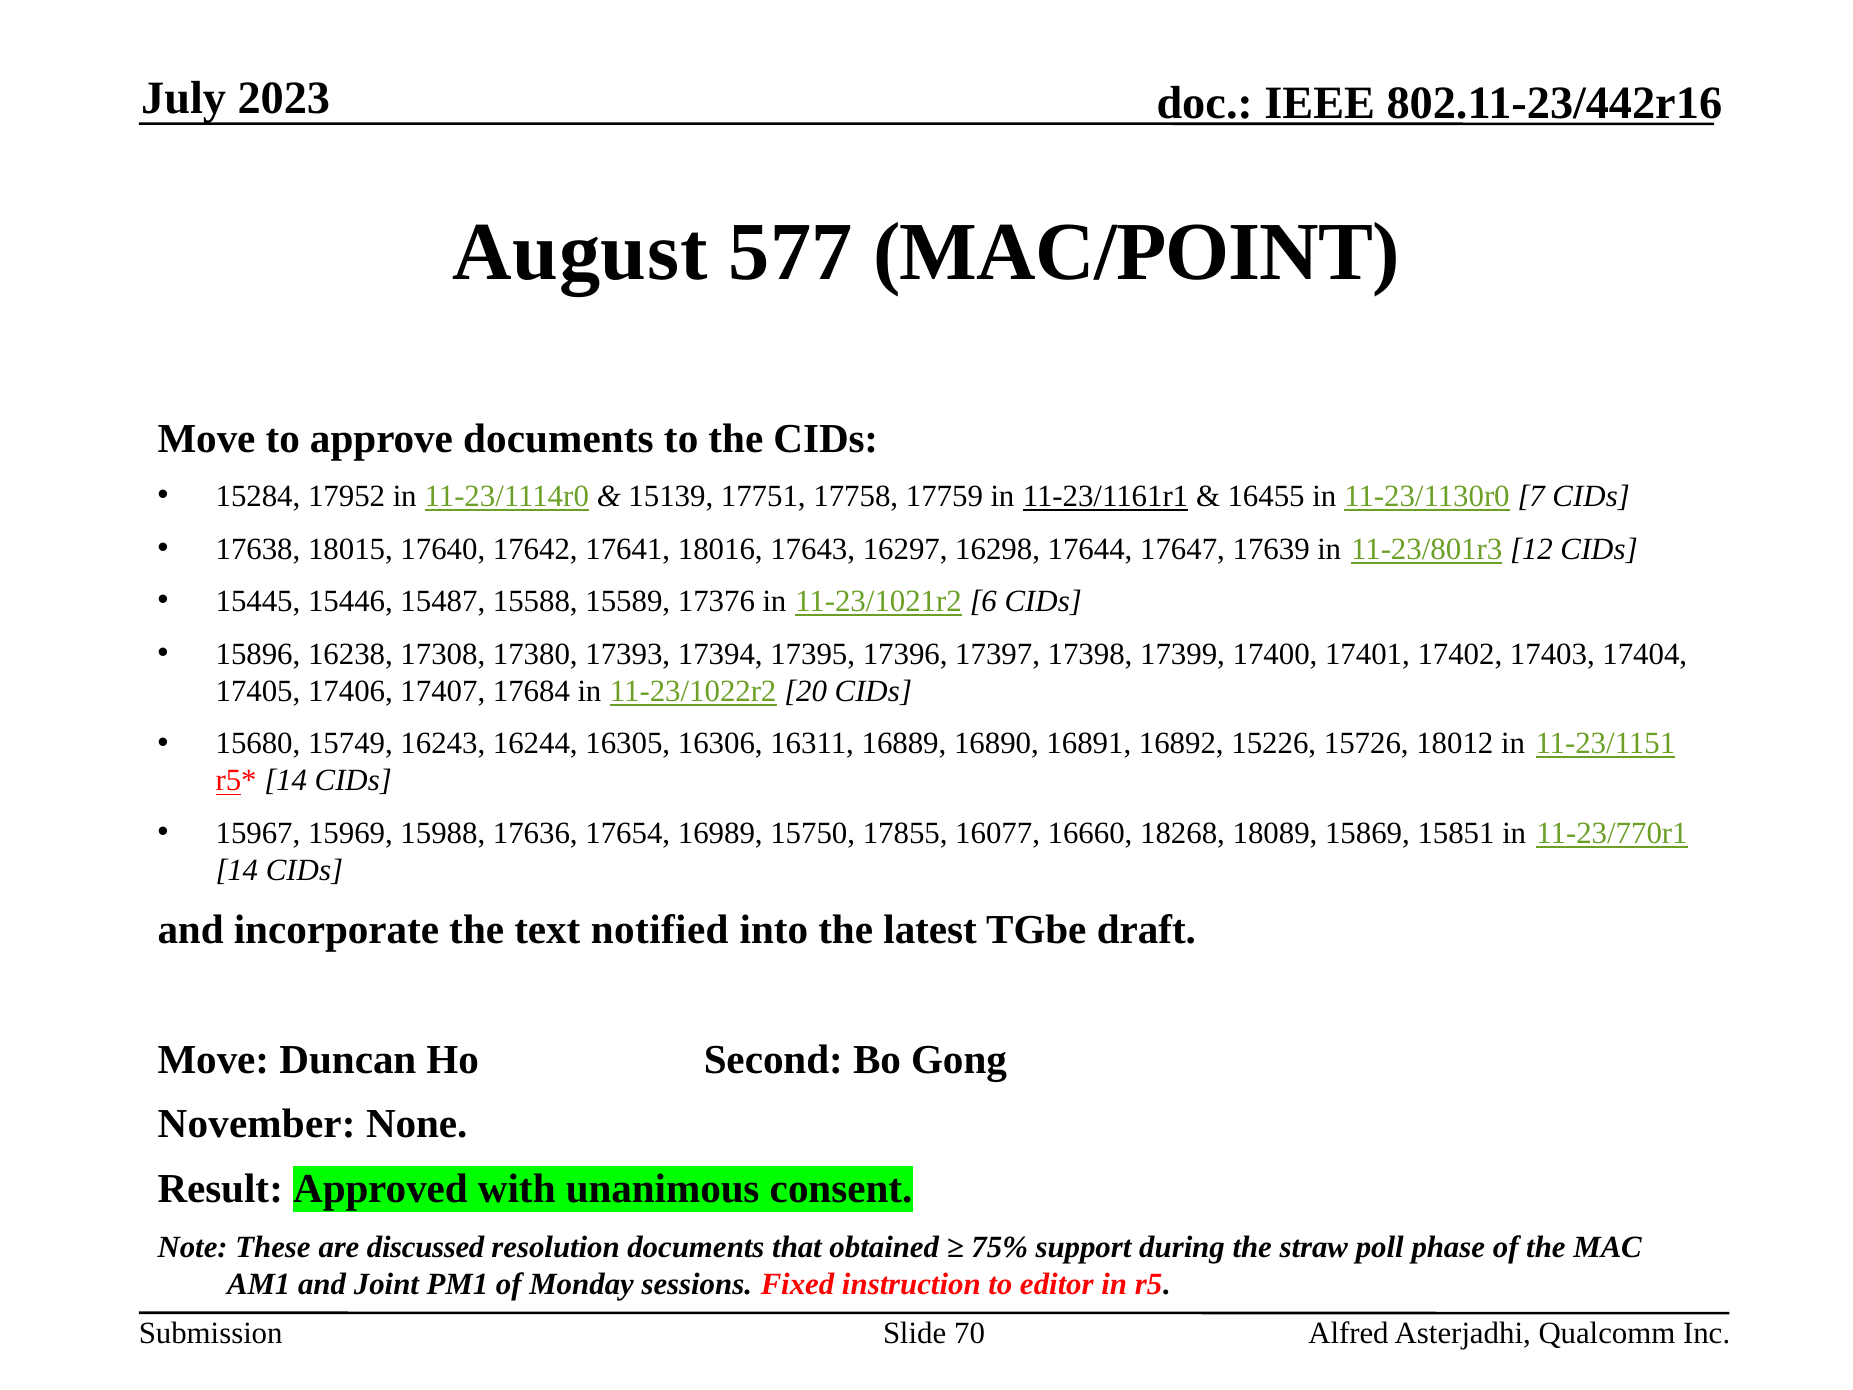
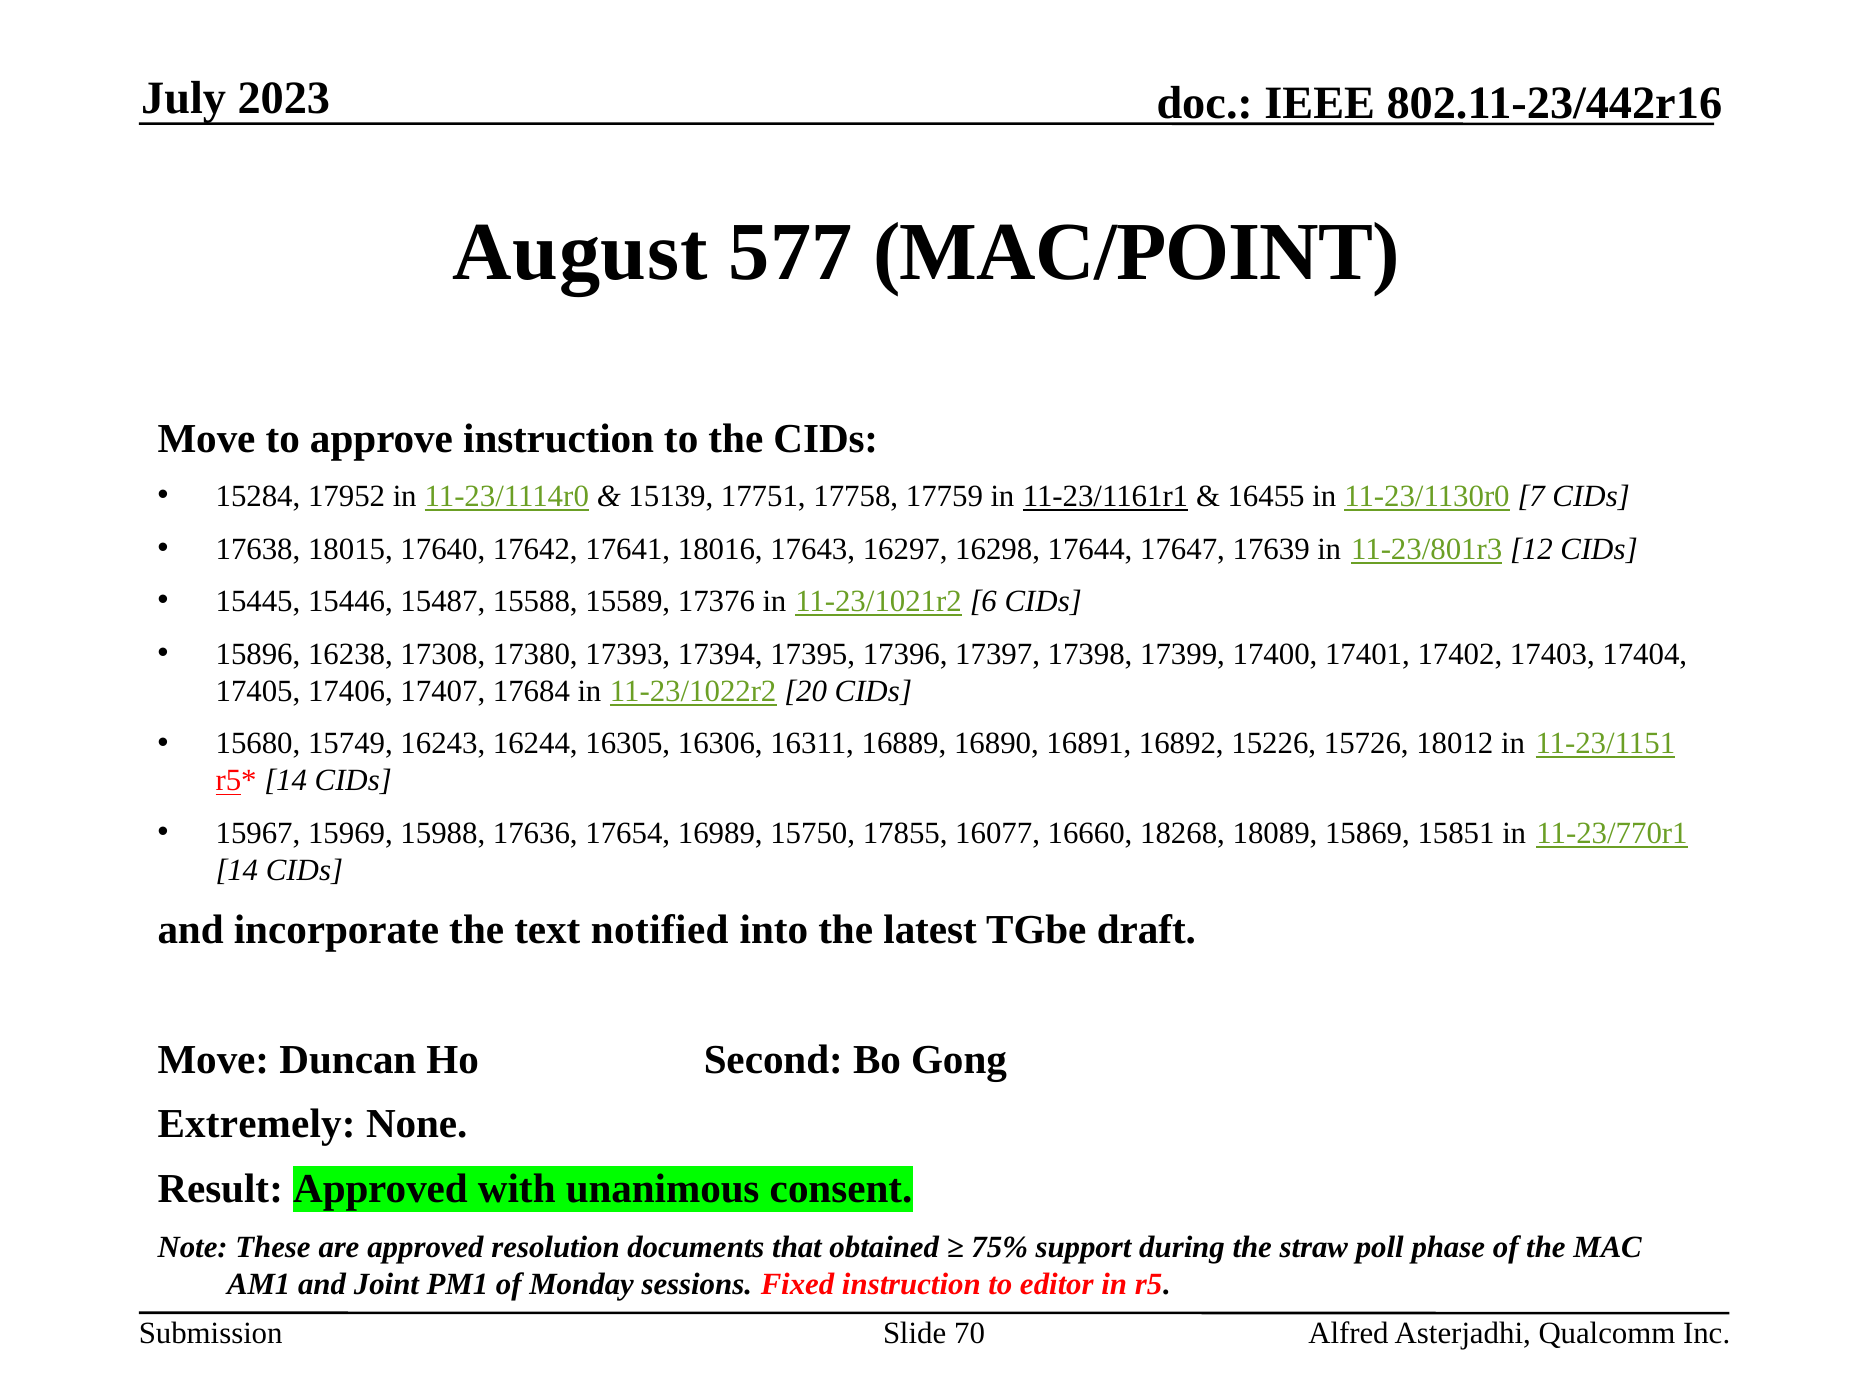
approve documents: documents -> instruction (559, 438)
November: November -> Extremely (257, 1124)
are discussed: discussed -> approved (425, 1247)
